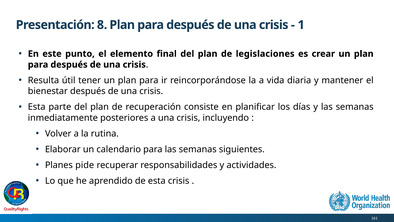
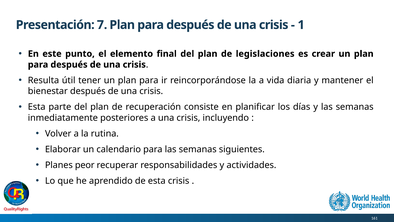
8: 8 -> 7 (102, 25)
pide: pide -> peor (85, 165)
